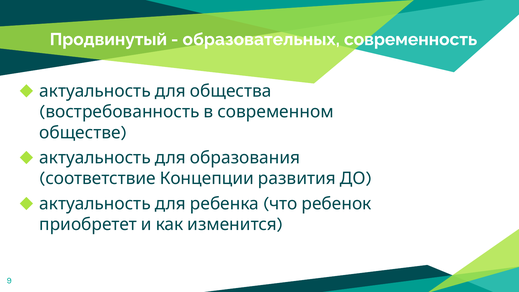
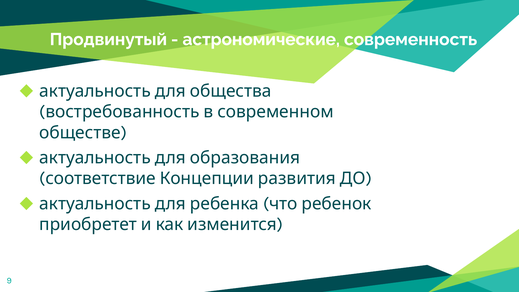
образовательных: образовательных -> астрономические (261, 39)
